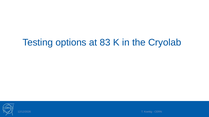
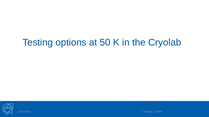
83: 83 -> 50 (105, 43)
